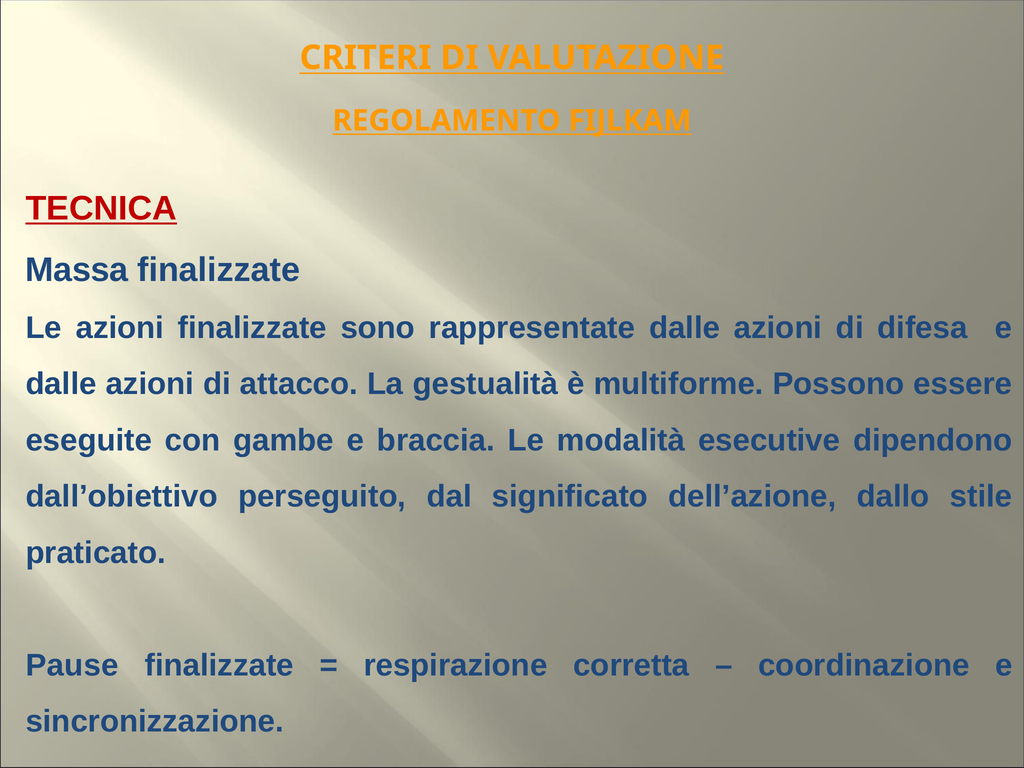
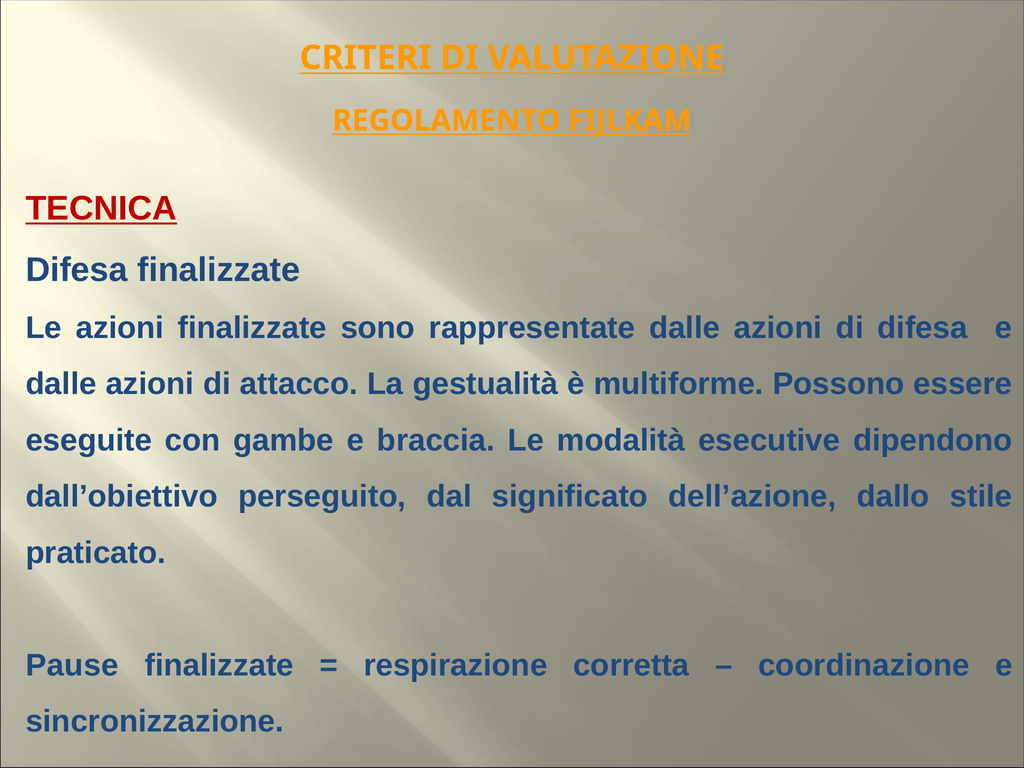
Massa: Massa -> Difesa (77, 270)
